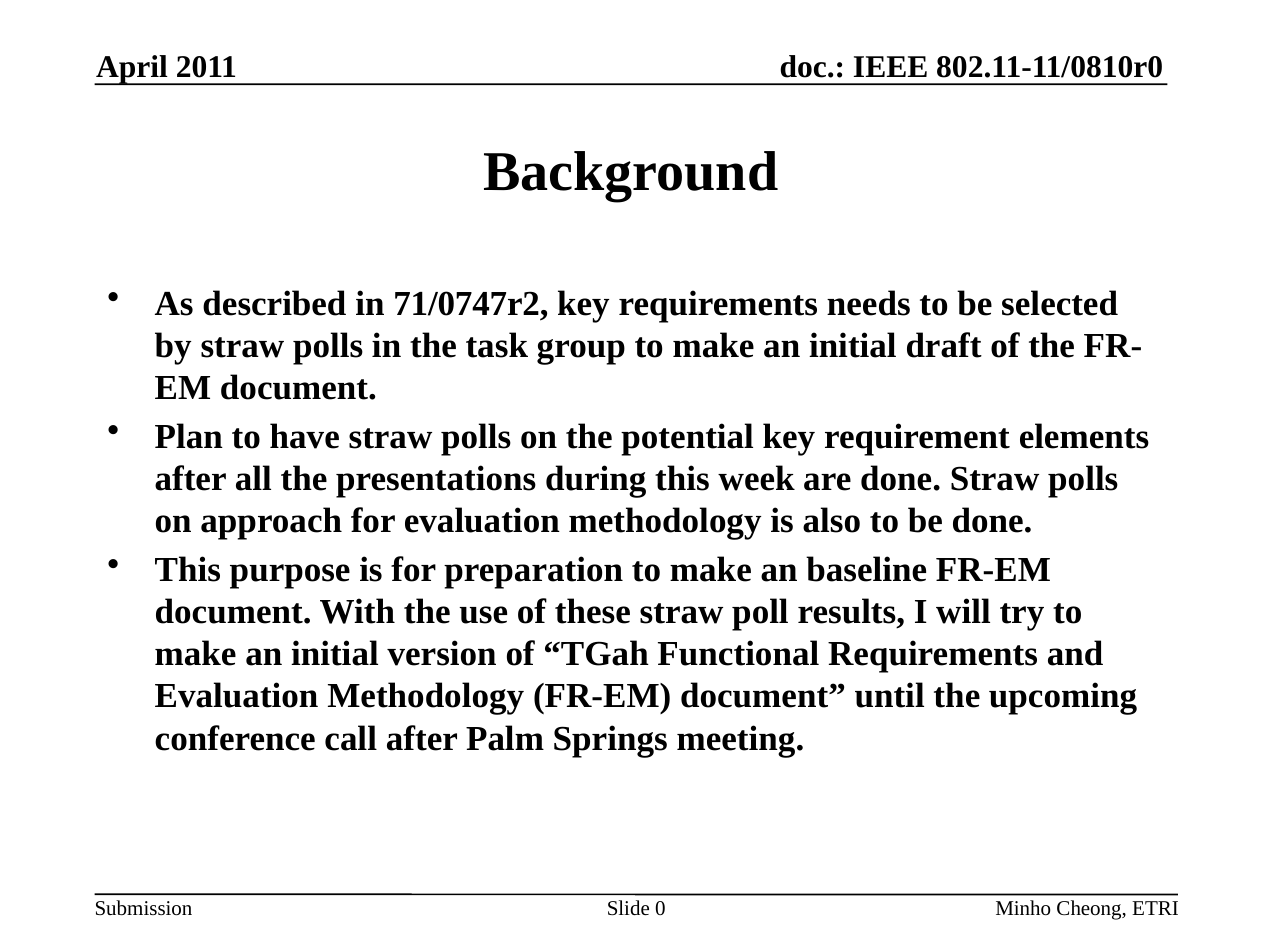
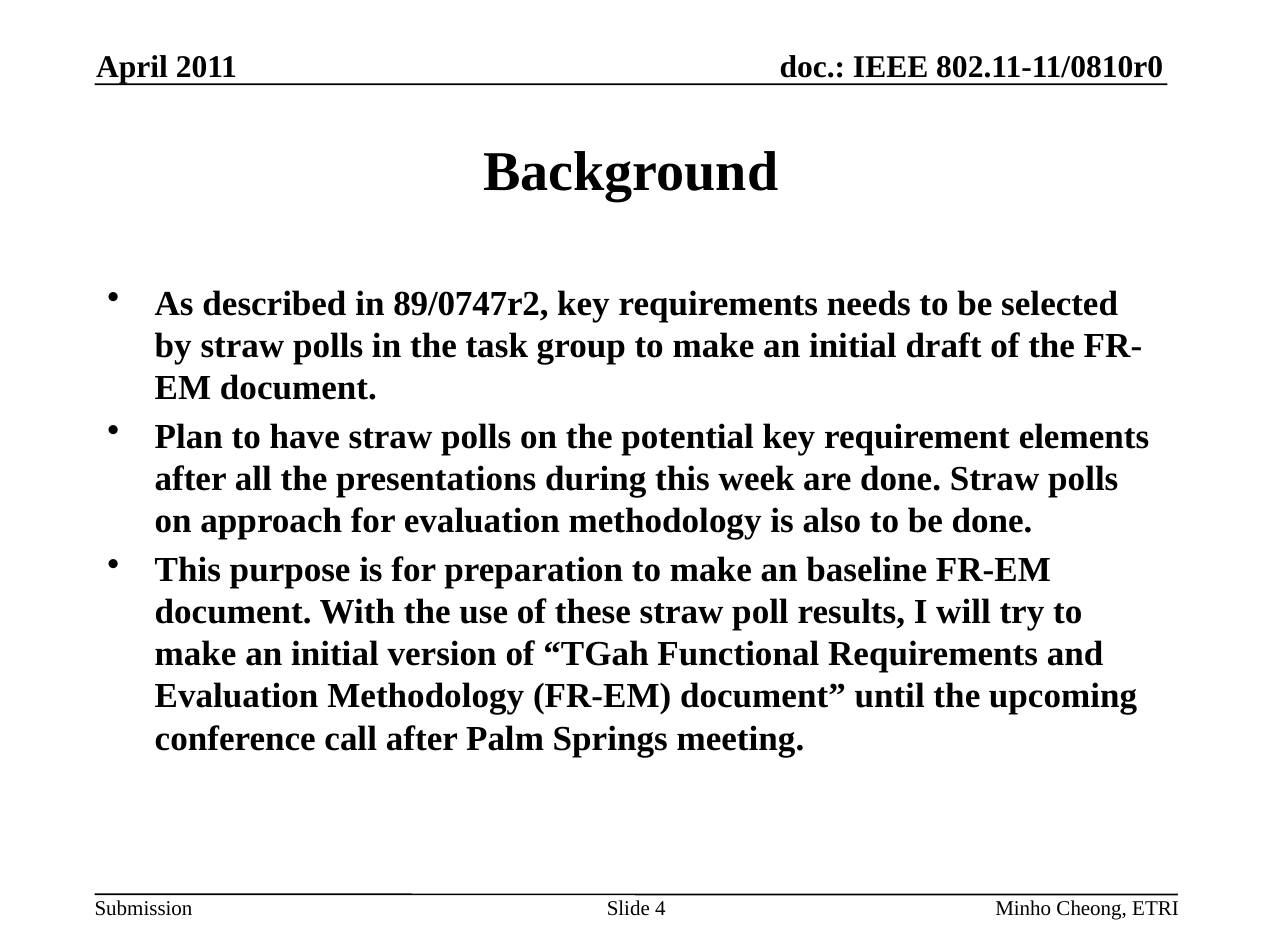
71/0747r2: 71/0747r2 -> 89/0747r2 (471, 303)
0: 0 -> 4 (660, 908)
